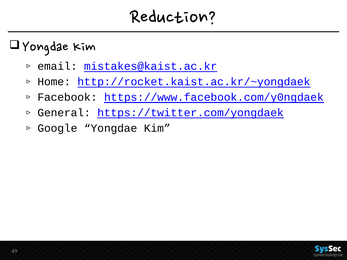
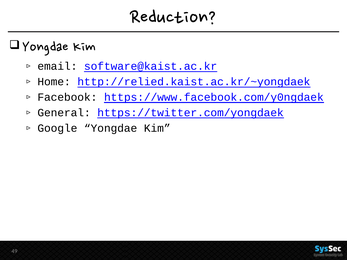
mistakes@kaist.ac.kr: mistakes@kaist.ac.kr -> software@kaist.ac.kr (151, 66)
http://rocket.kaist.ac.kr/~yongdaek: http://rocket.kaist.ac.kr/~yongdaek -> http://relied.kaist.ac.kr/~yongdaek (194, 82)
